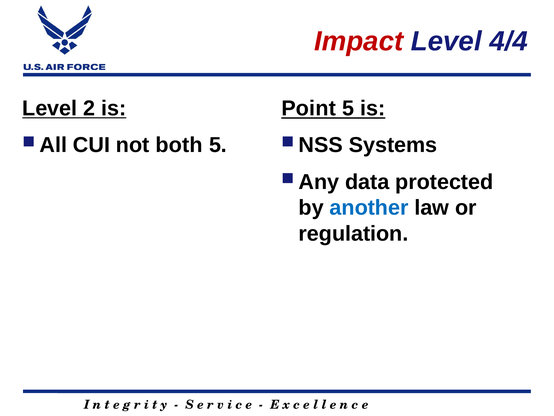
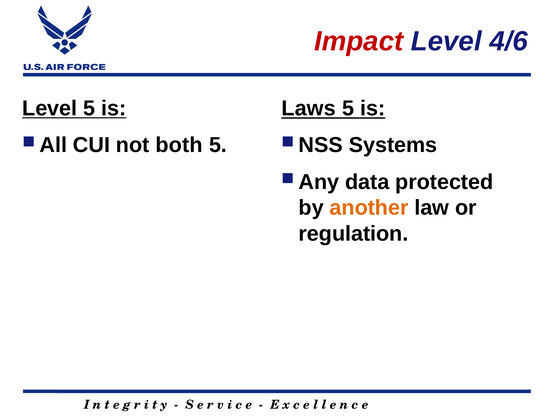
4/4: 4/4 -> 4/6 (509, 41)
Level 2: 2 -> 5 (89, 108)
Point: Point -> Laws (309, 108)
another colour: blue -> orange (369, 208)
